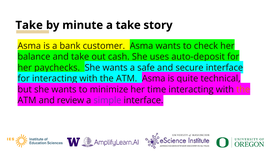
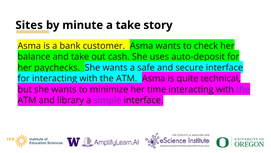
Take: Take -> Sites (29, 25)
the colour: orange -> purple (243, 89)
review: review -> library (70, 100)
